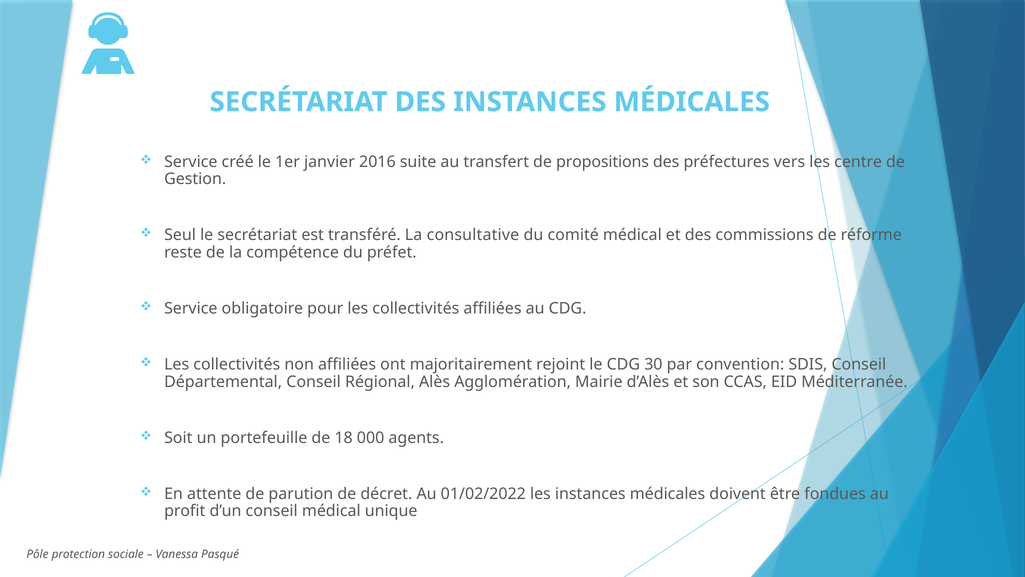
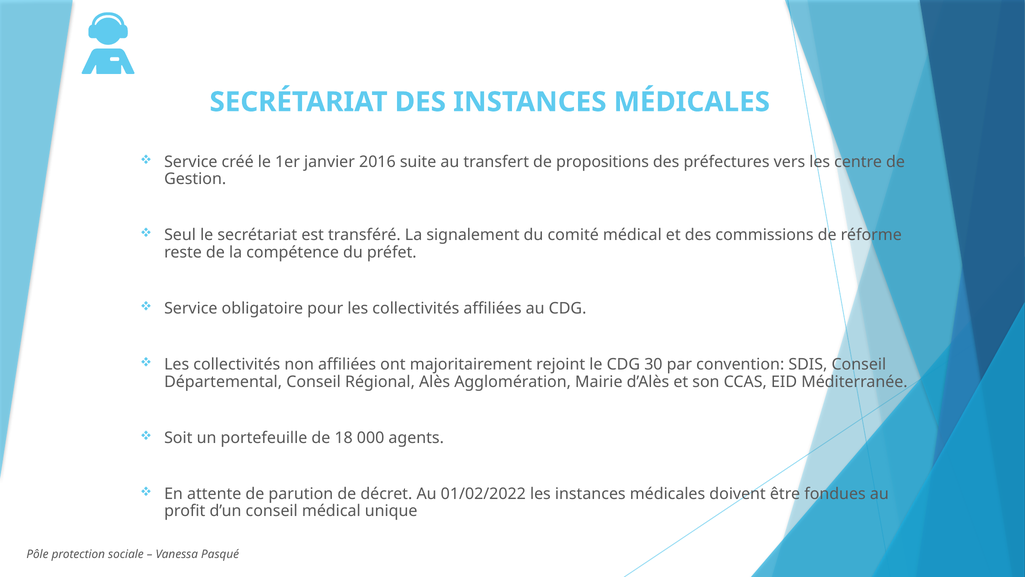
consultative: consultative -> signalement (473, 235)
